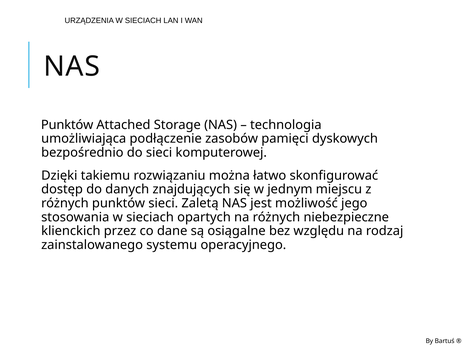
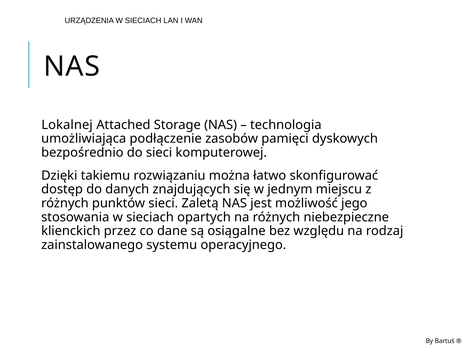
Punktów: Punktów -> Lokalnej (67, 125)
